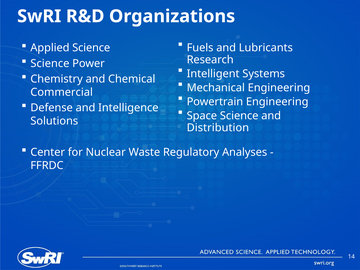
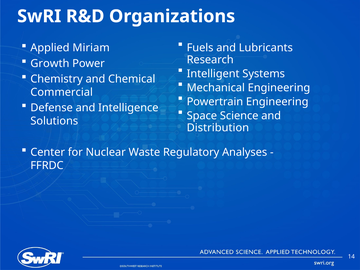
Applied Science: Science -> Miriam (91, 48)
Science: Science -> Growth (50, 63)
